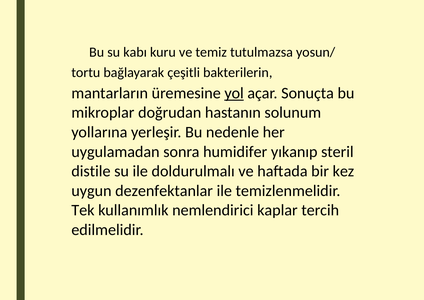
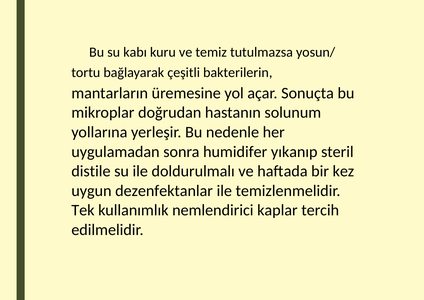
yol underline: present -> none (234, 93)
